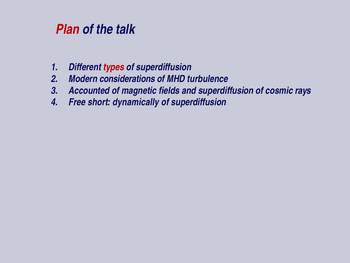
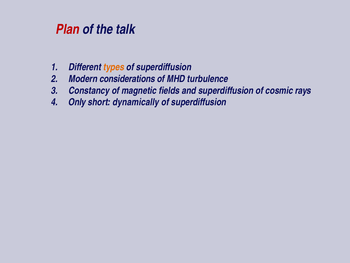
types colour: red -> orange (114, 67)
Accounted: Accounted -> Constancy (89, 90)
Free: Free -> Only (77, 102)
